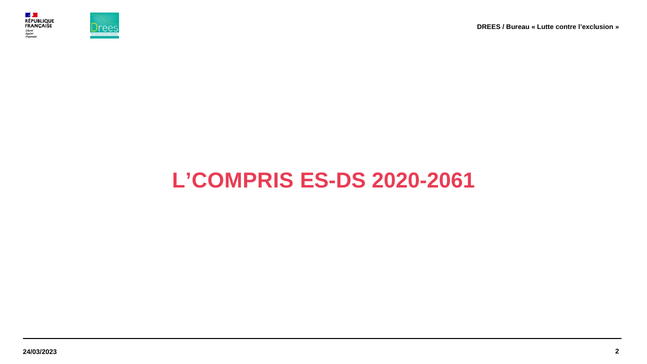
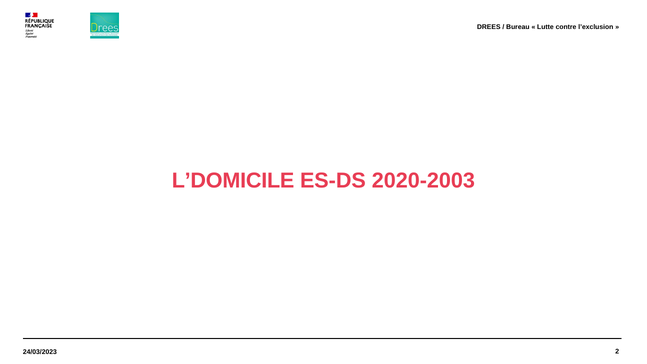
L’COMPRIS: L’COMPRIS -> L’DOMICILE (233, 181)
2020-2061: 2020-2061 -> 2020-2003 (423, 181)
